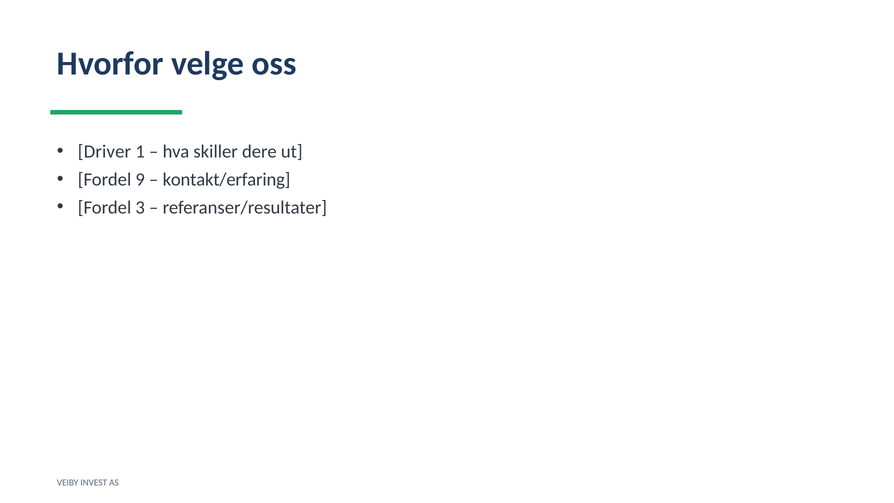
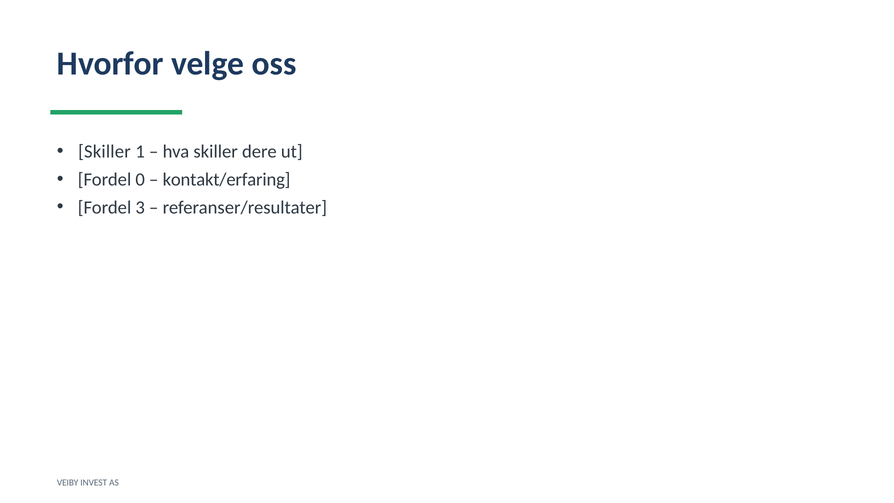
Driver: Driver -> Skiller (104, 151)
9: 9 -> 0 (140, 179)
